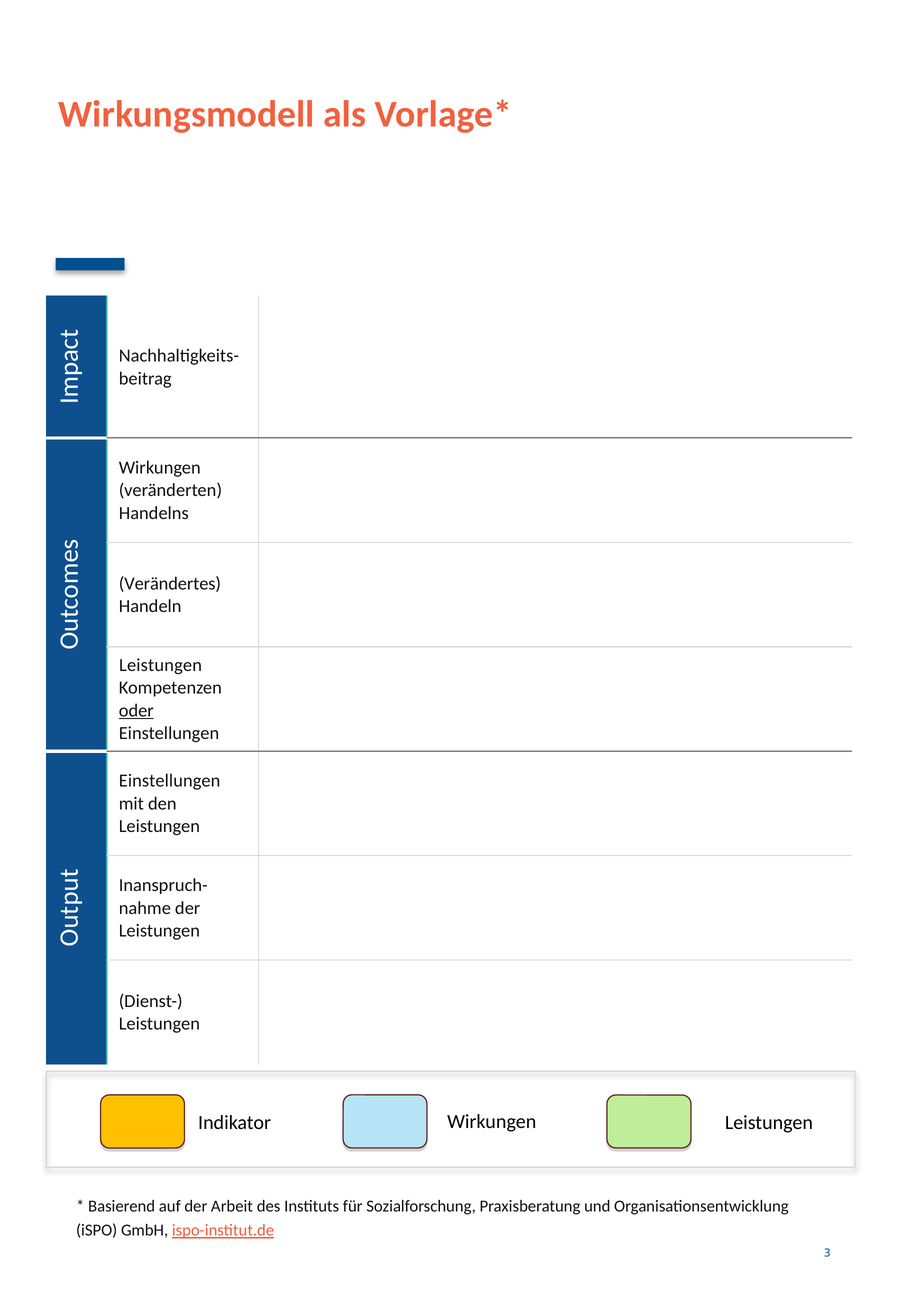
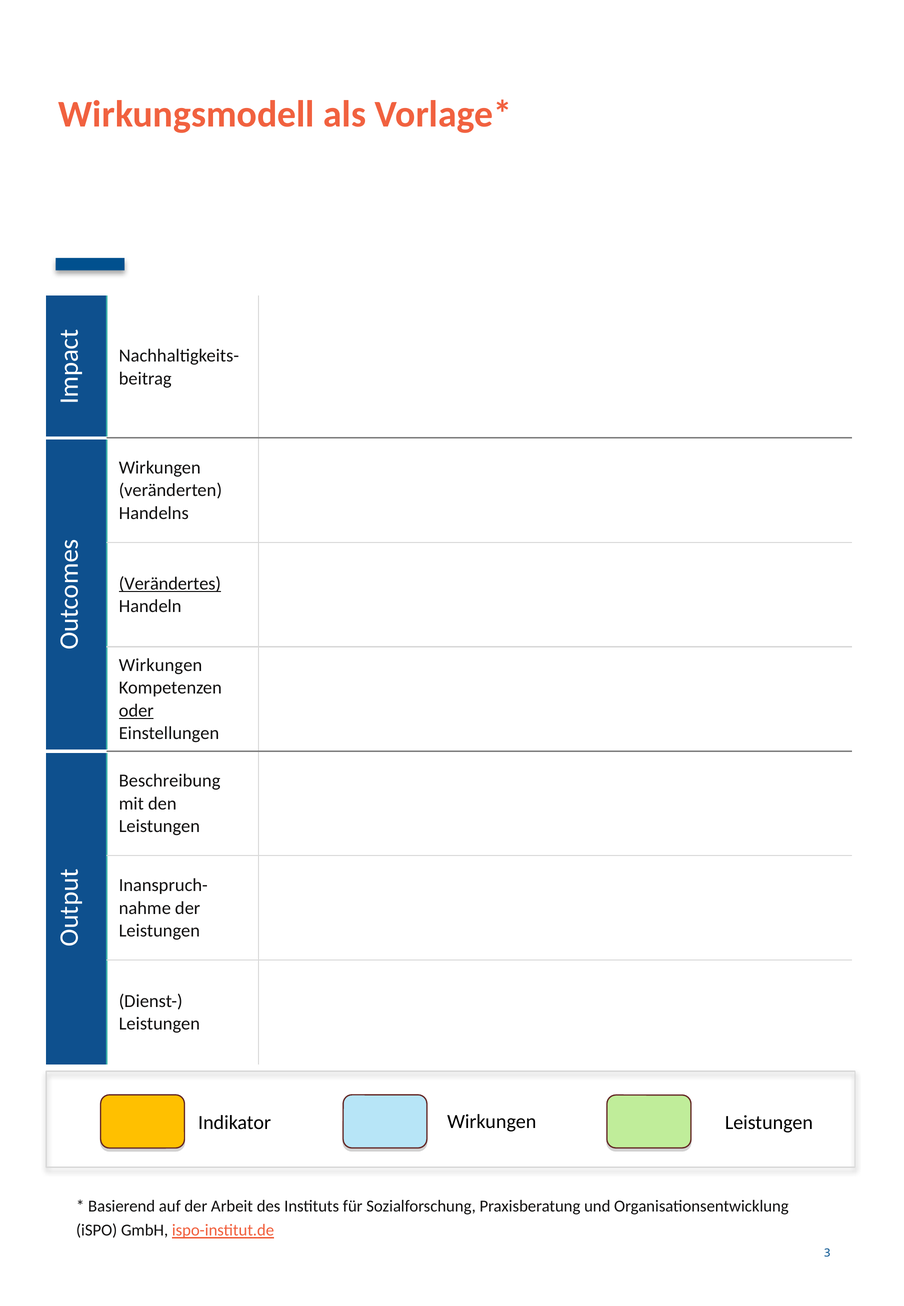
Verändertes underline: none -> present (170, 583)
Leistungen: Leistungen -> Wirkungen (161, 665)
Einstellungen: Einstellungen -> Beschreibung (170, 781)
